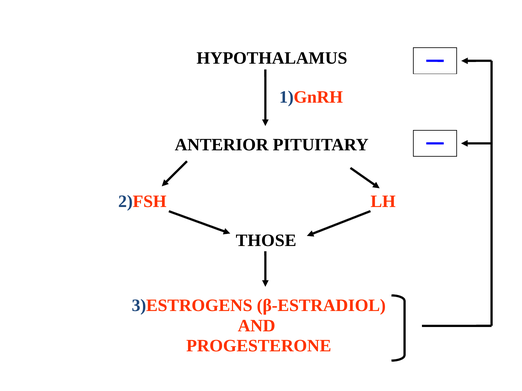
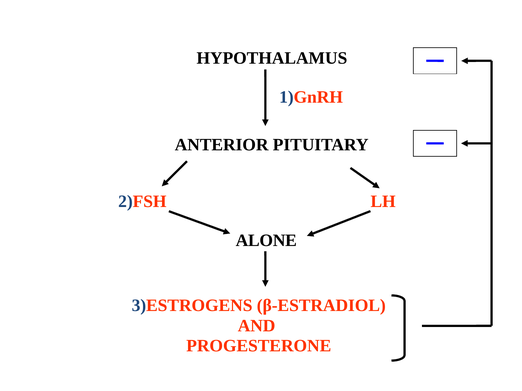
THOSE: THOSE -> ALONE (266, 241)
